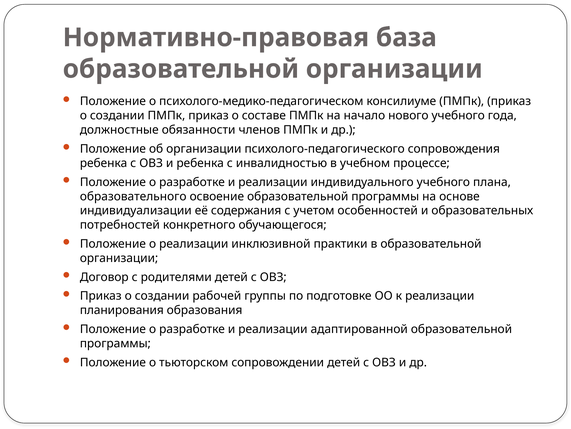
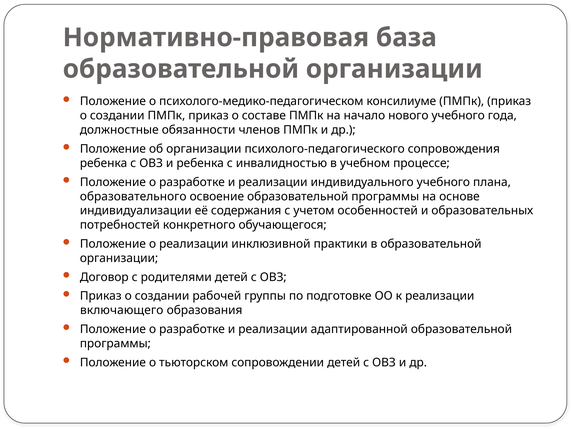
планирования: планирования -> включающего (122, 310)
